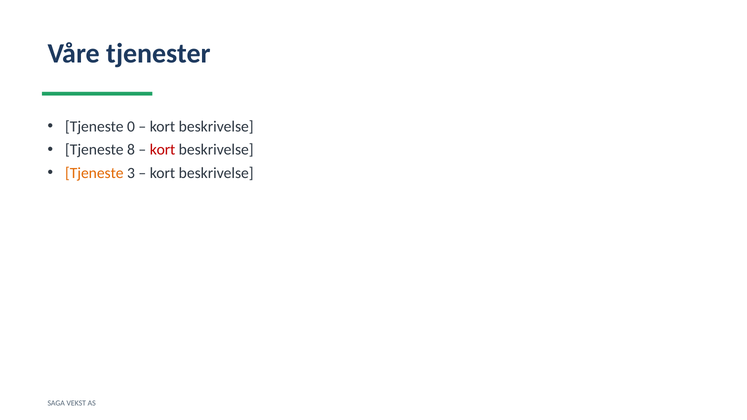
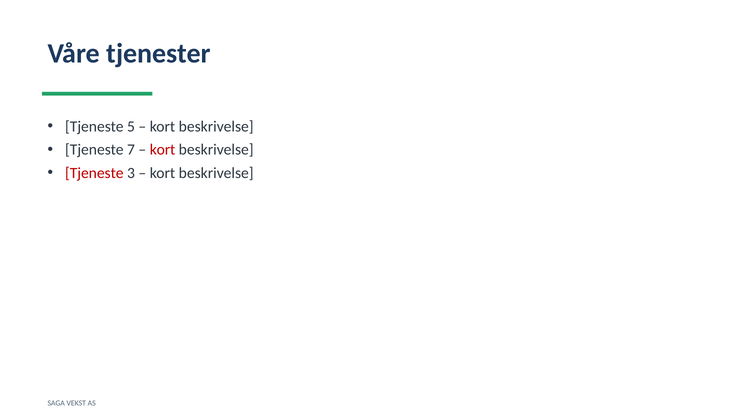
0: 0 -> 5 (131, 127)
8: 8 -> 7 (131, 150)
Tjeneste colour: orange -> red (94, 173)
